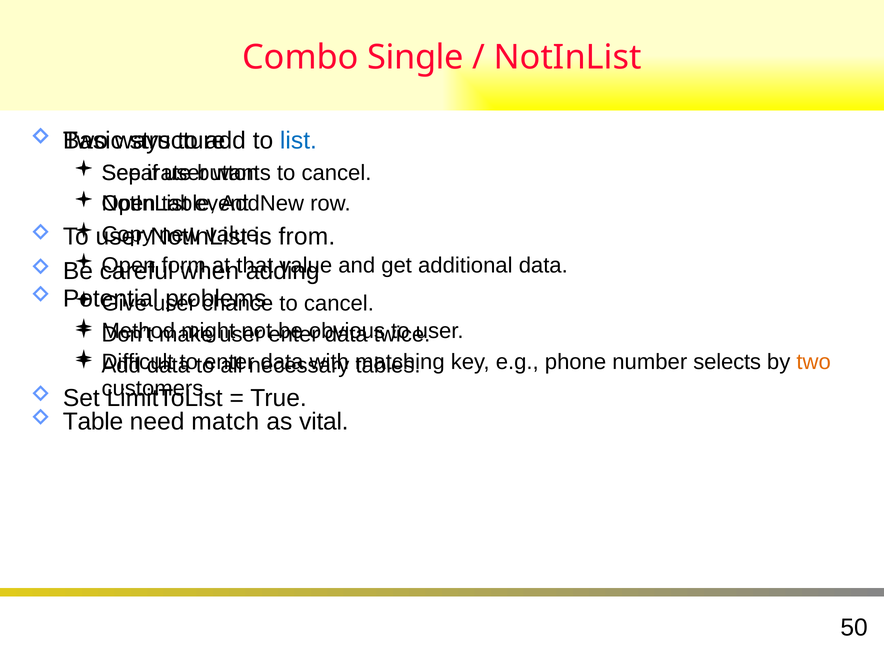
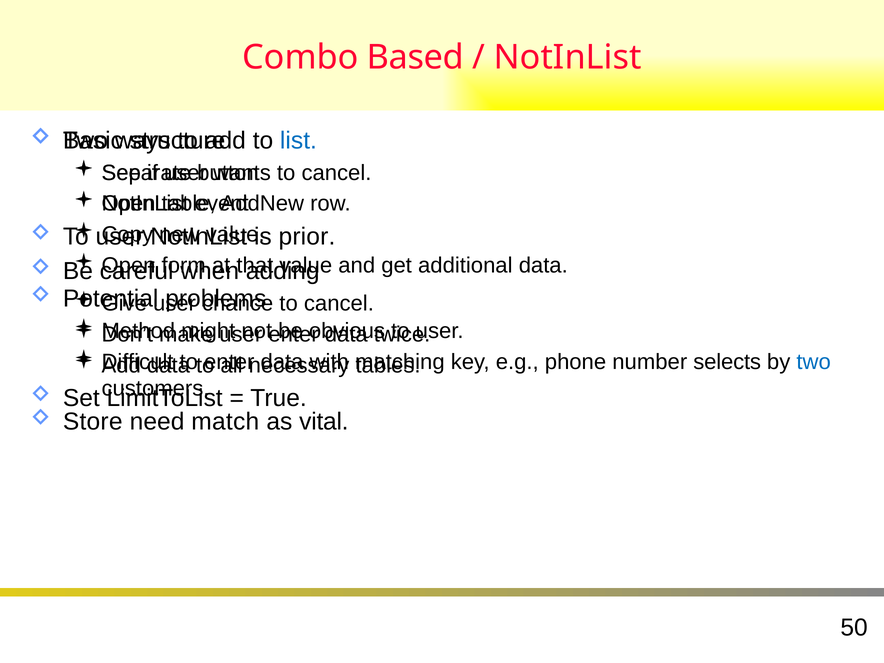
Single: Single -> Based (415, 58)
from: from -> prior (307, 237)
two colour: orange -> blue (814, 362)
Table: Table -> Store (93, 421)
